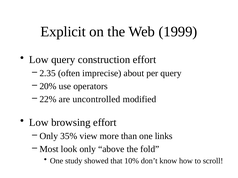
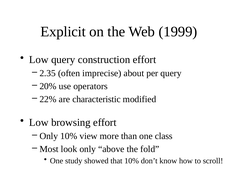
uncontrolled: uncontrolled -> characteristic (96, 99)
Only 35%: 35% -> 10% (69, 136)
links: links -> class (164, 136)
